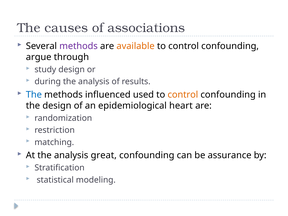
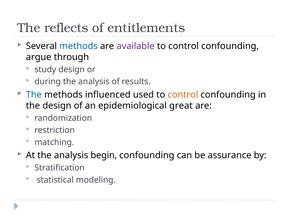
causes: causes -> reflects (66, 28)
associations: associations -> entitlements (146, 28)
methods colour: purple -> blue (79, 46)
available colour: orange -> purple (136, 46)
heart: heart -> great (181, 106)
great: great -> begin (104, 155)
